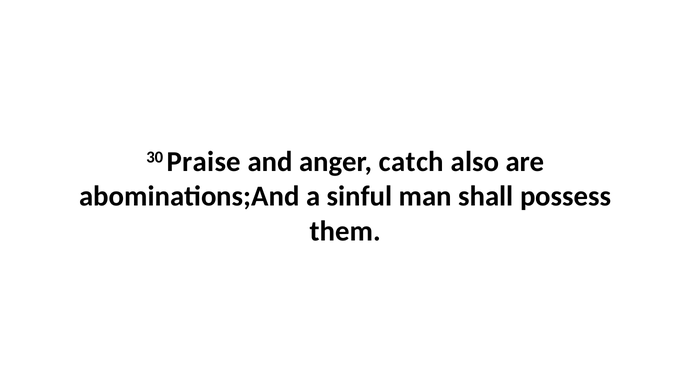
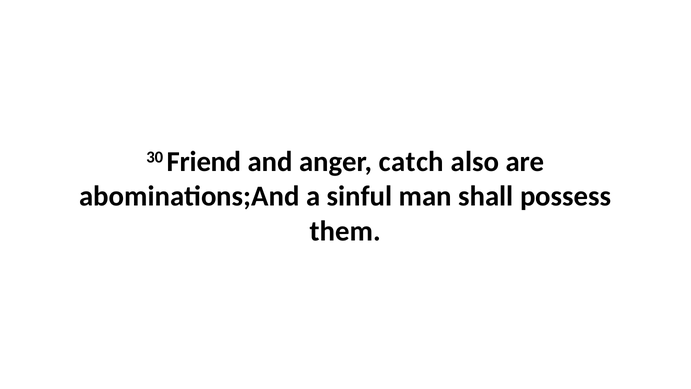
Praise: Praise -> Friend (204, 162)
